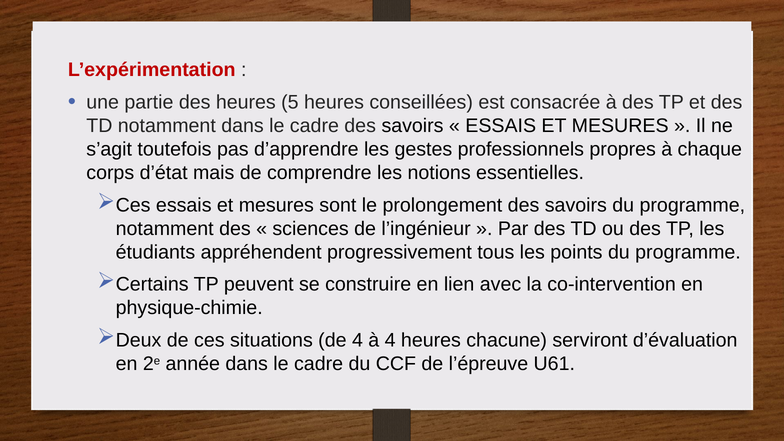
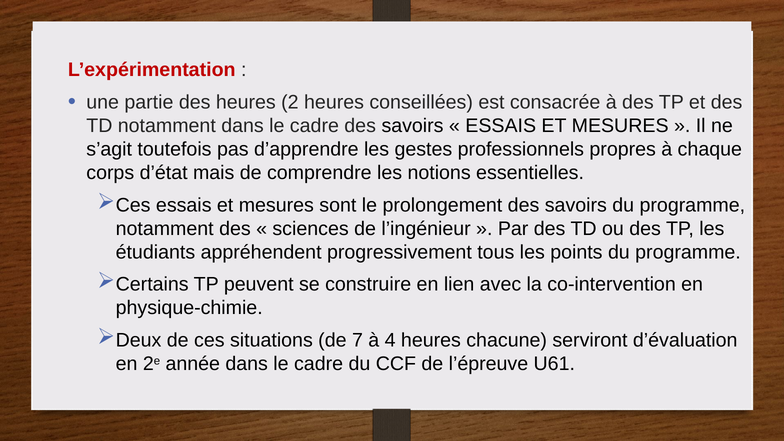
5: 5 -> 2 (290, 102)
de 4: 4 -> 7 (357, 340)
